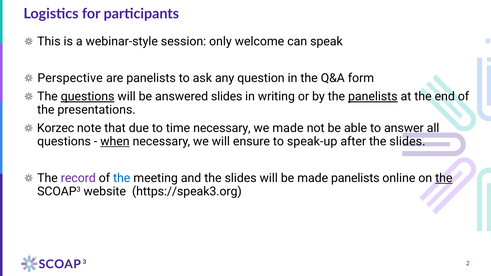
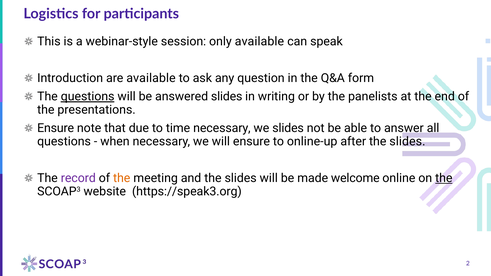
only welcome: welcome -> available (259, 42)
Perspective: Perspective -> Introduction (70, 78)
are panelists: panelists -> available (151, 78)
panelists underline: present -> none (373, 97)
Korzec: Korzec -> Ensure (56, 128)
we made: made -> slides (288, 128)
when underline: present -> none (115, 142)
speak-up: speak-up -> online-up (312, 142)
the colour: blue -> orange (122, 178)
made panelists: panelists -> welcome (355, 178)
